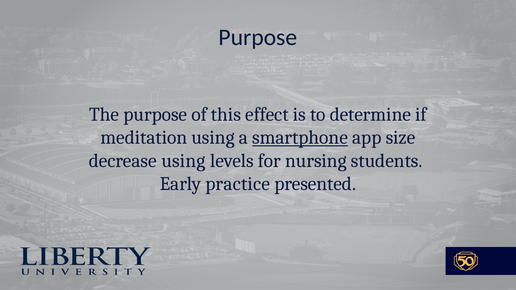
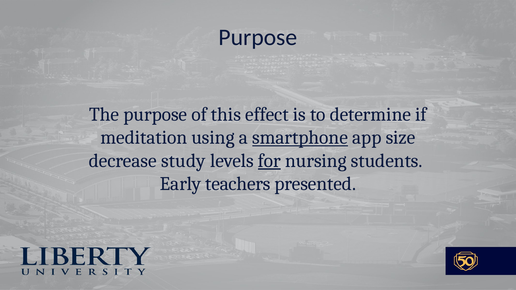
decrease using: using -> study (183, 161)
for underline: none -> present (269, 161)
practice: practice -> teachers (238, 184)
